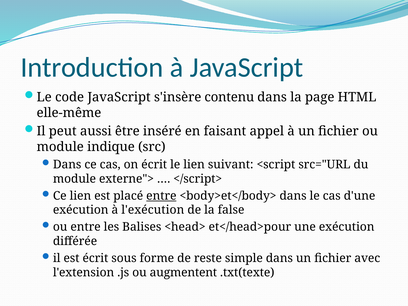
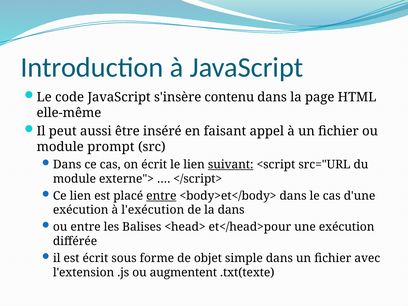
indique: indique -> prompt (111, 147)
suivant underline: none -> present (231, 165)
la false: false -> dans (231, 210)
reste: reste -> objet (208, 258)
